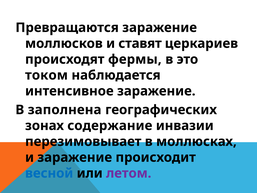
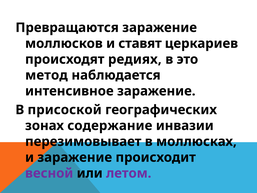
фермы: фермы -> редиях (135, 59)
током: током -> метод (46, 75)
заполнена: заполнена -> присоской (65, 110)
весной colour: blue -> purple (49, 173)
